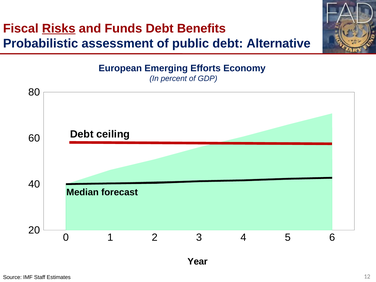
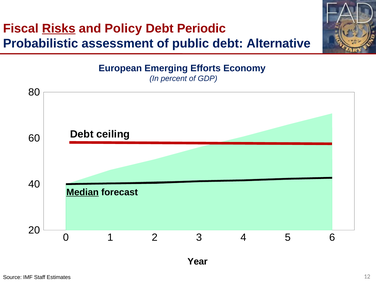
Funds: Funds -> Policy (123, 29)
Benefits: Benefits -> Periodic (201, 29)
Median underline: none -> present (83, 192)
